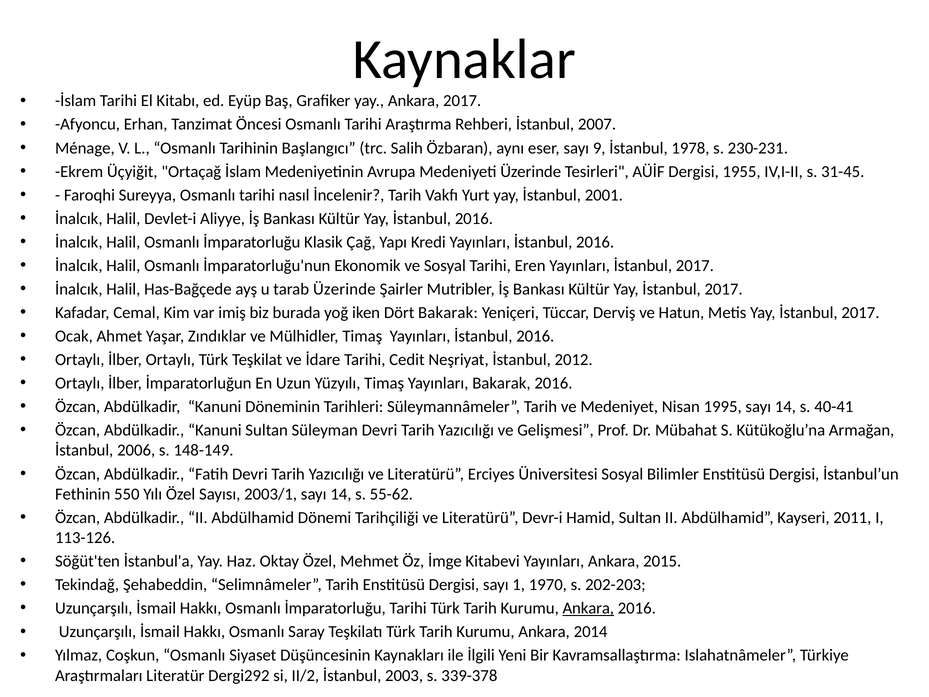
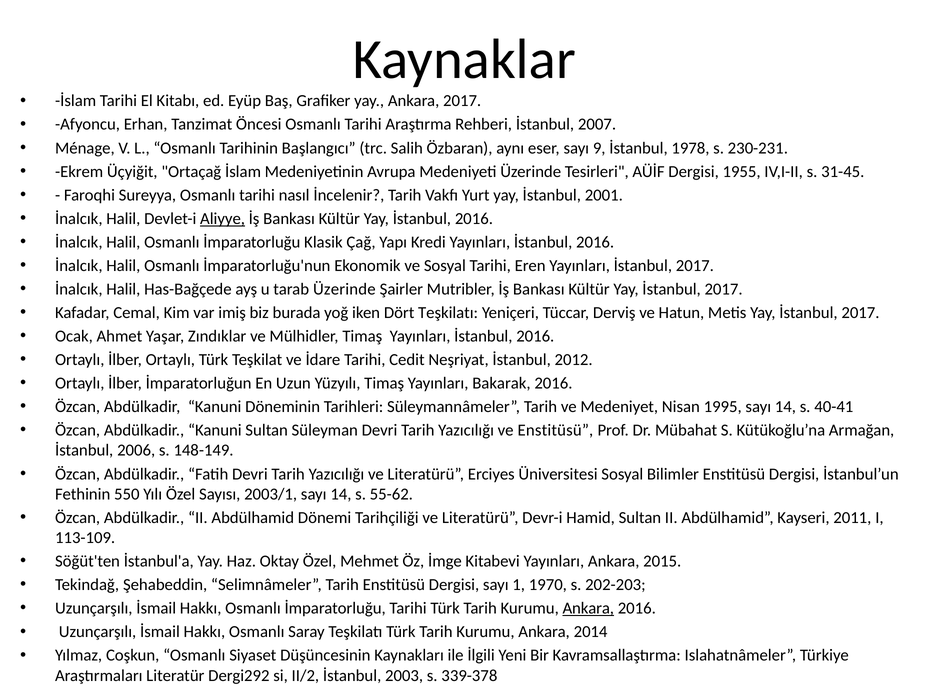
Aliyye underline: none -> present (223, 218)
Dört Bakarak: Bakarak -> Teşkilatı (448, 313)
ve Gelişmesi: Gelişmesi -> Enstitüsü (555, 430)
113-126: 113-126 -> 113-109 (85, 538)
